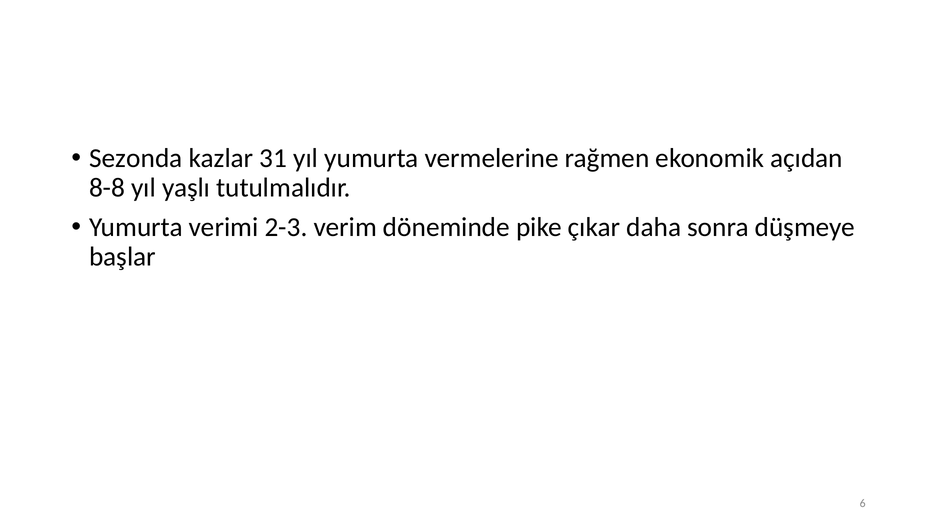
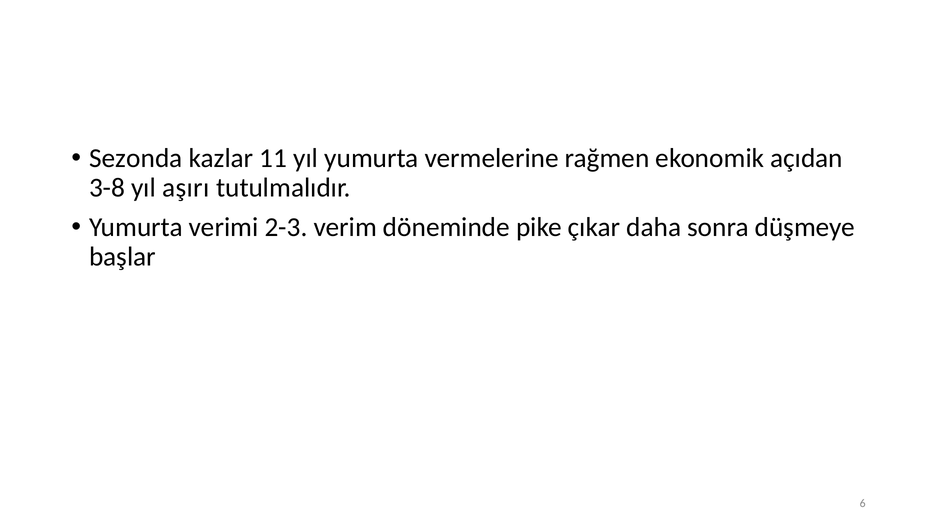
31: 31 -> 11 (273, 158)
8-8: 8-8 -> 3-8 (107, 188)
yaşlı: yaşlı -> aşırı (186, 188)
